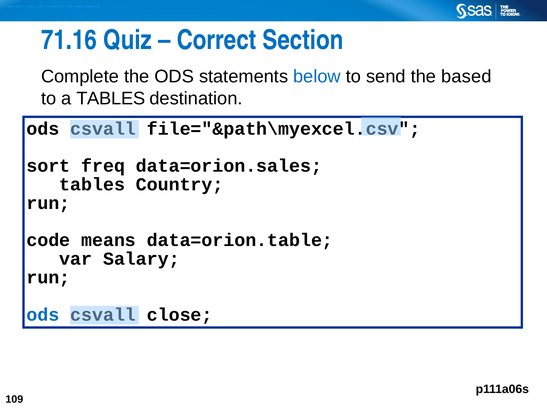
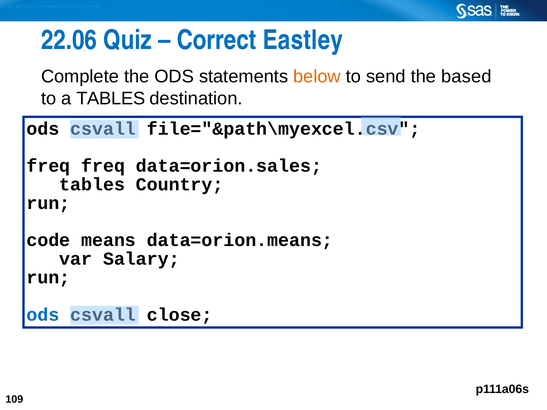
71.16: 71.16 -> 22.06 (69, 40)
Section: Section -> Eastley (303, 40)
below colour: blue -> orange (317, 77)
sort: sort -> freq (48, 166)
data=orion.table: data=orion.table -> data=orion.means (240, 240)
